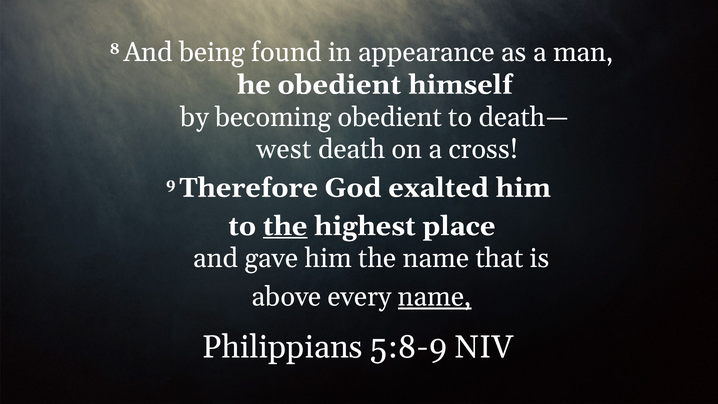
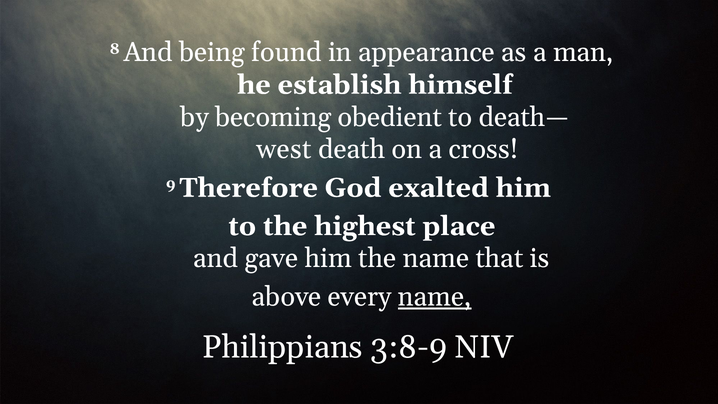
he obedient: obedient -> establish (340, 85)
the underline: present -> none (285, 226)
5:8-9: 5:8-9 -> 3:8-9 (409, 347)
